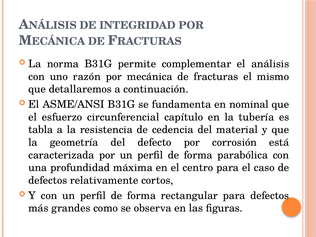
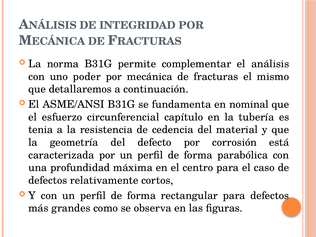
razón: razón -> poder (87, 77)
tabla: tabla -> tenia (41, 130)
